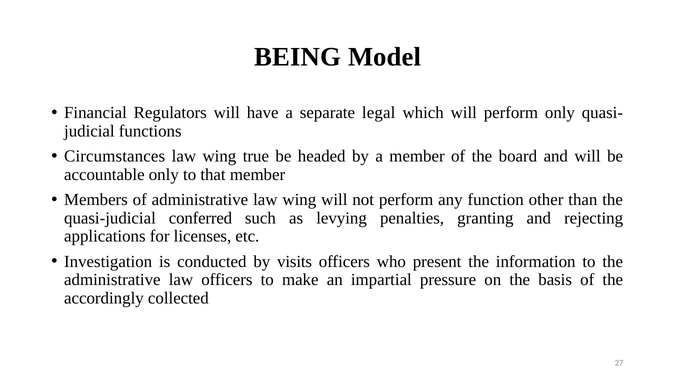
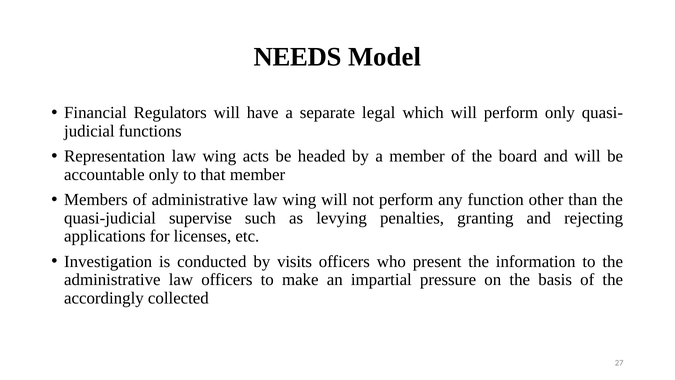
BEING: BEING -> NEEDS (298, 57)
Circumstances: Circumstances -> Representation (115, 156)
true: true -> acts (256, 156)
conferred: conferred -> supervise (200, 218)
